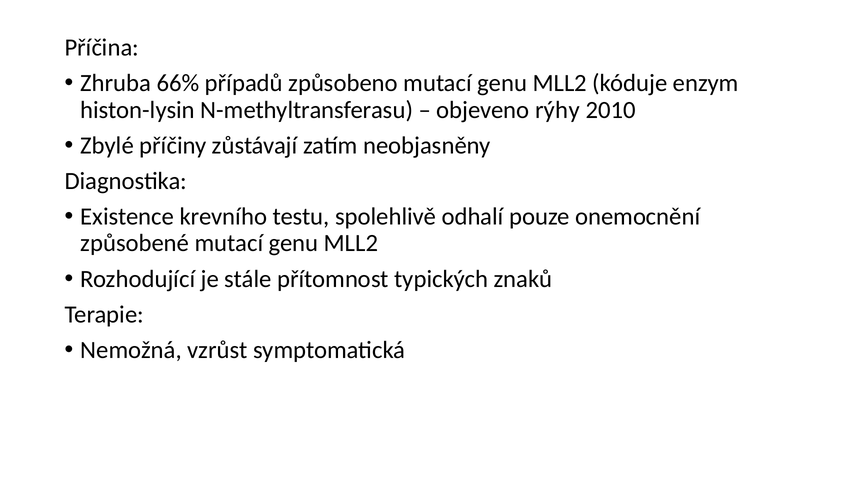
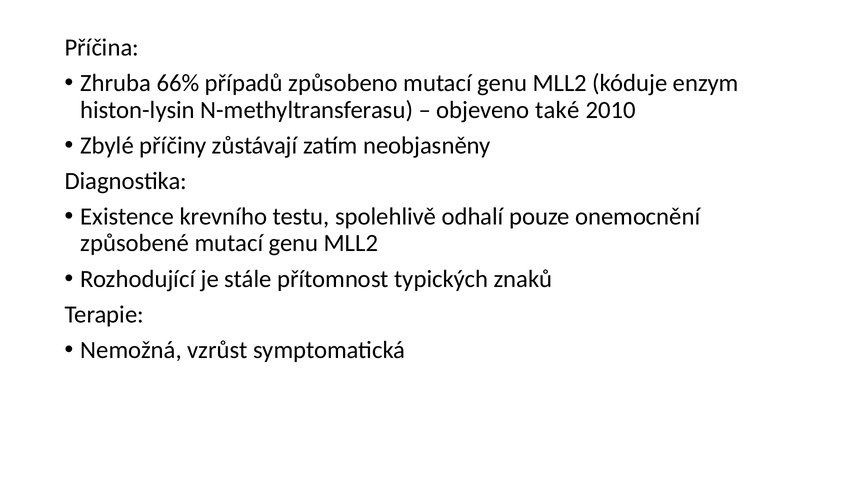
rýhy: rýhy -> také (557, 110)
